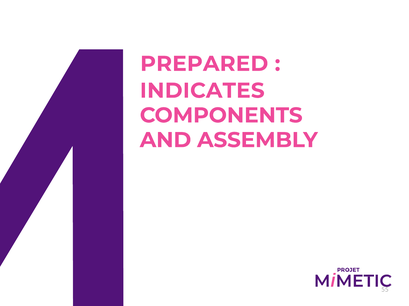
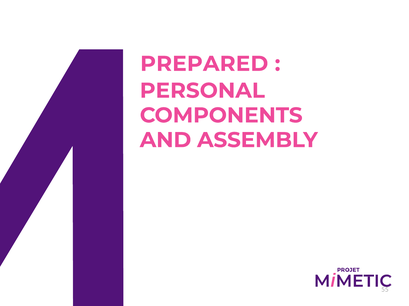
INDICATES: INDICATES -> PERSONAL (202, 91)
